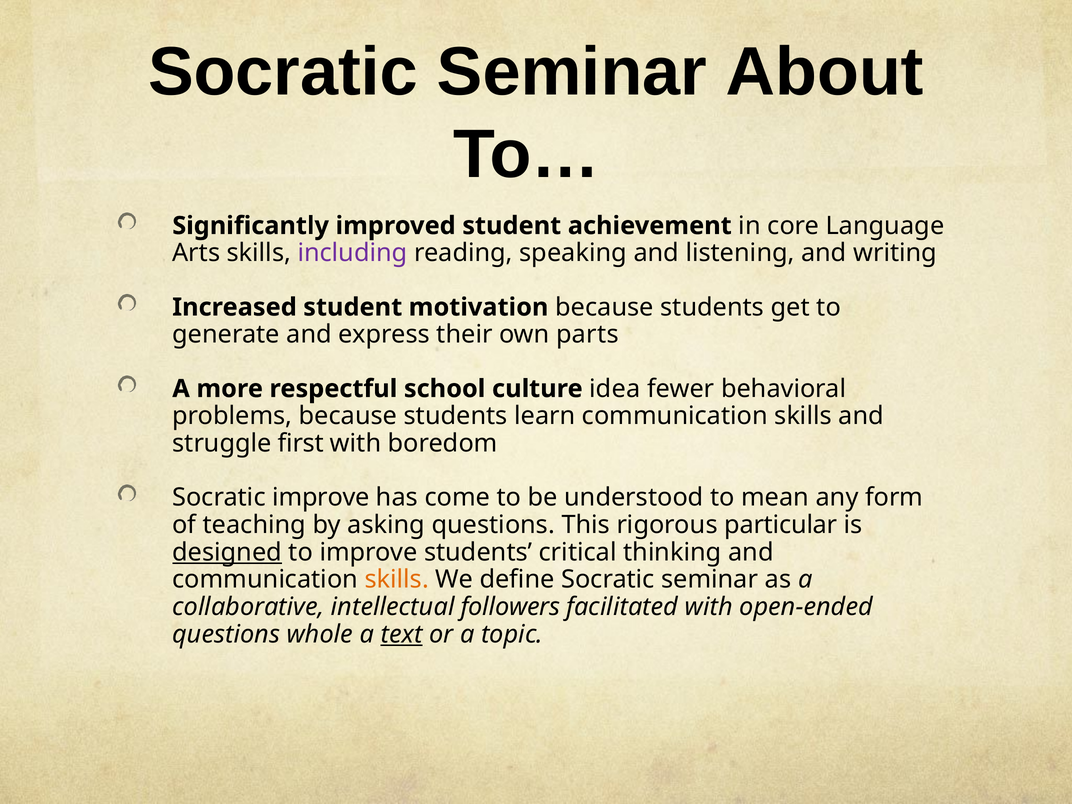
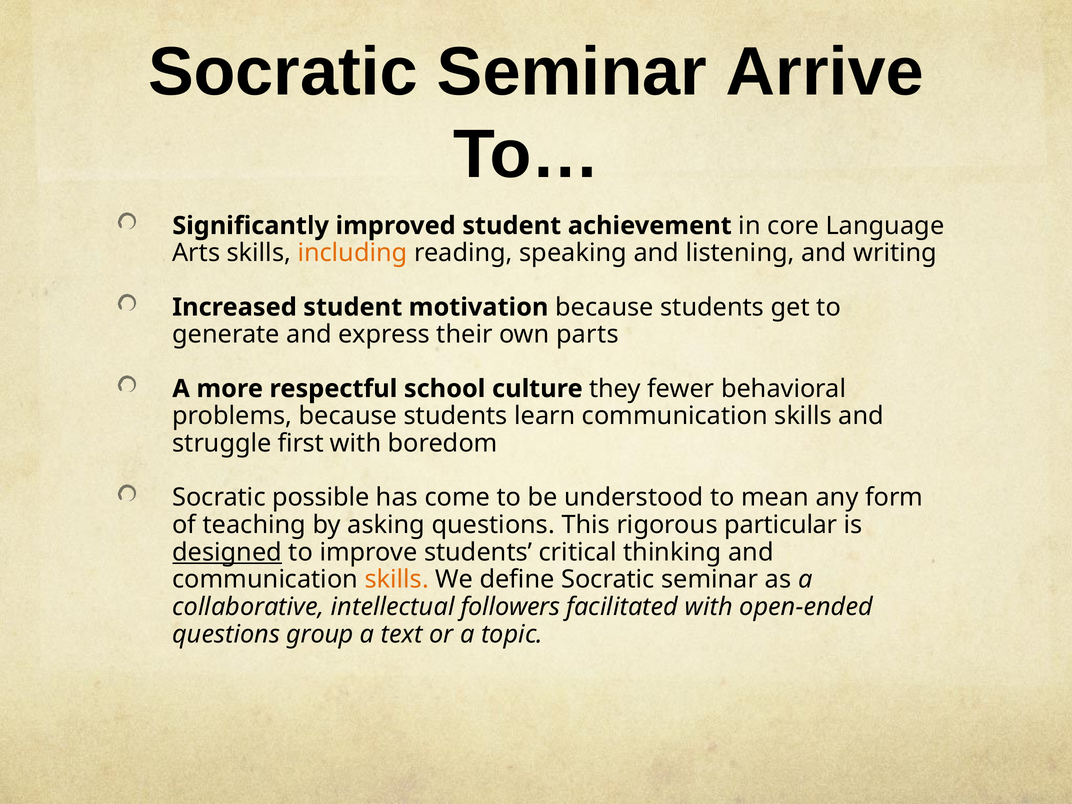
About: About -> Arrive (825, 72)
including colour: purple -> orange (352, 253)
idea: idea -> they (615, 389)
Socratic improve: improve -> possible (321, 498)
whole: whole -> group (320, 634)
text underline: present -> none (402, 634)
